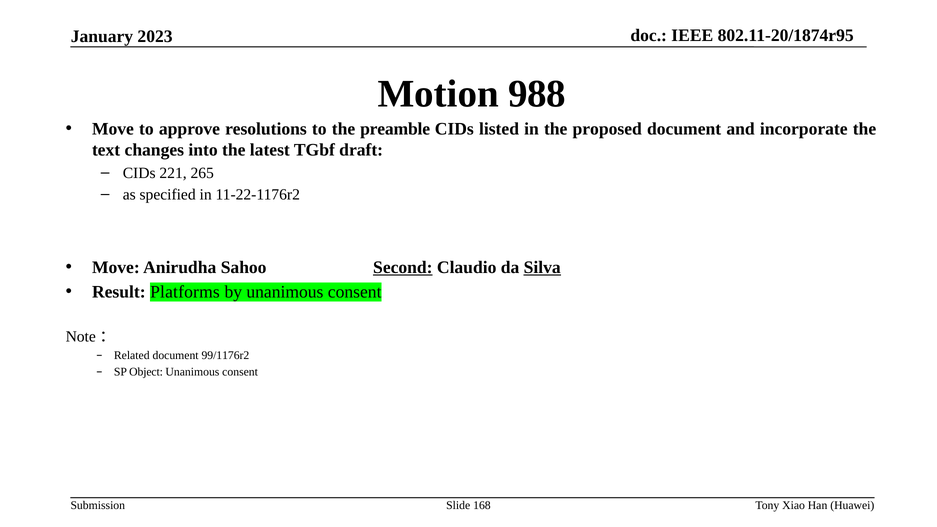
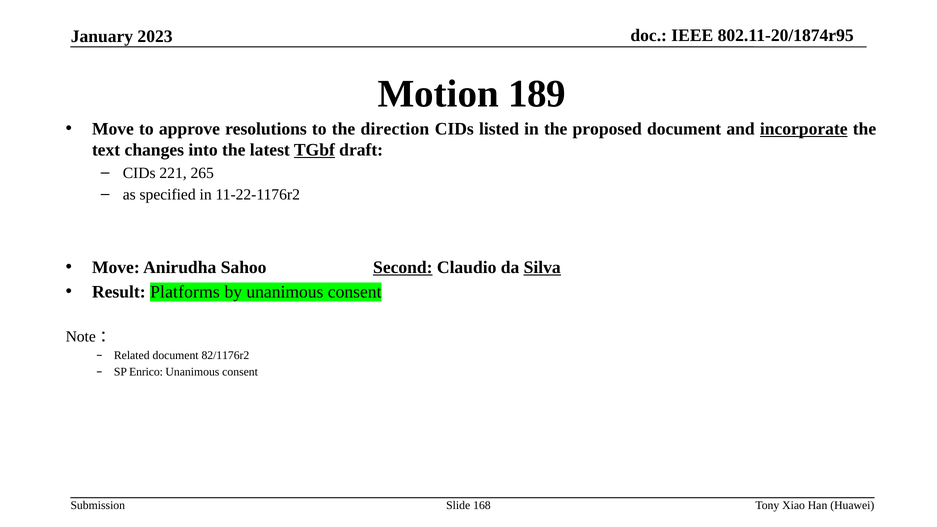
988: 988 -> 189 (537, 94)
preamble: preamble -> direction (395, 129)
incorporate underline: none -> present (804, 129)
TGbf underline: none -> present (314, 150)
99/1176r2: 99/1176r2 -> 82/1176r2 (225, 355)
Object: Object -> Enrico (146, 372)
